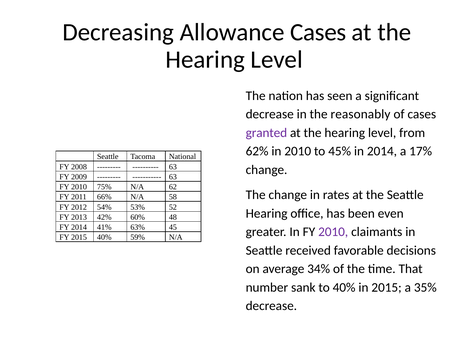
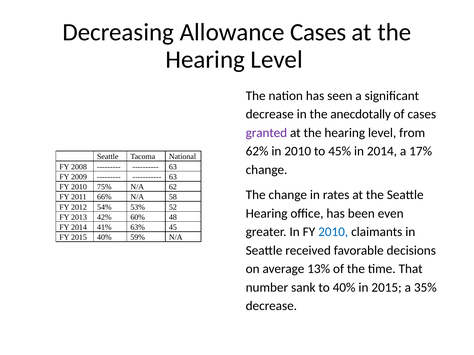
reasonably: reasonably -> anecdotally (361, 114)
2010 colour: purple -> blue (333, 232)
34%: 34% -> 13% (319, 269)
